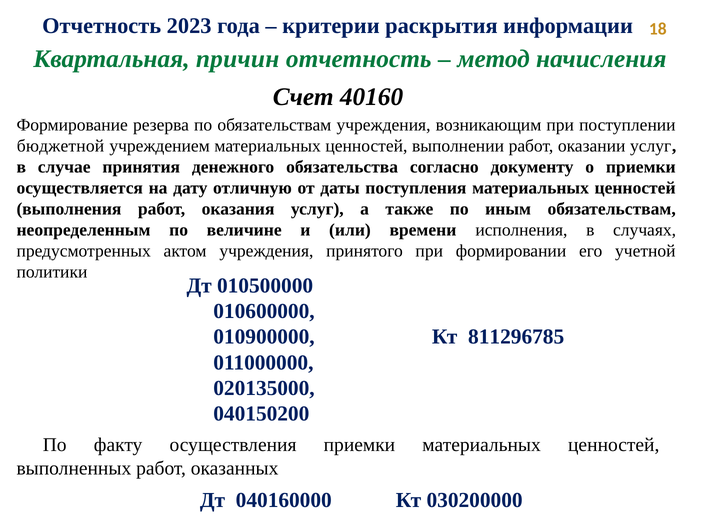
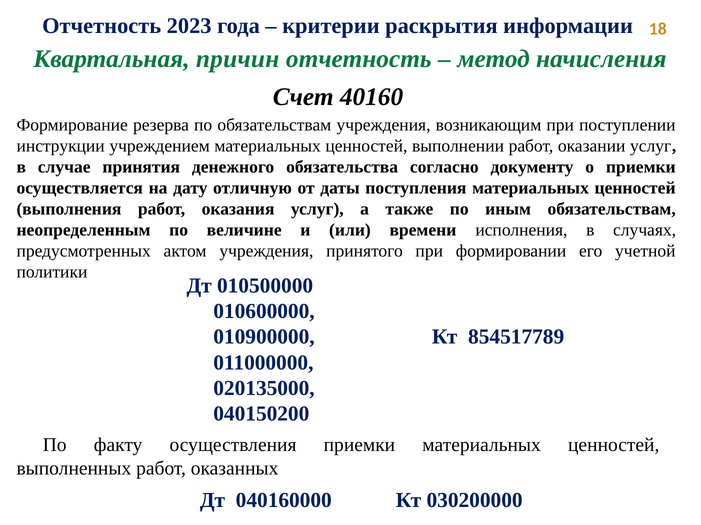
бюджетной: бюджетной -> инструкции (61, 146)
811296785: 811296785 -> 854517789 (516, 337)
